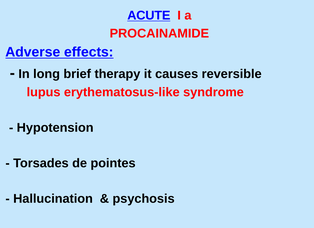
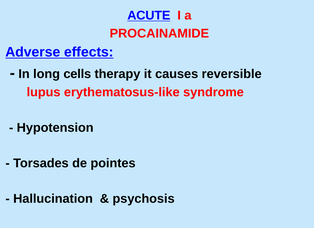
brief: brief -> cells (77, 74)
